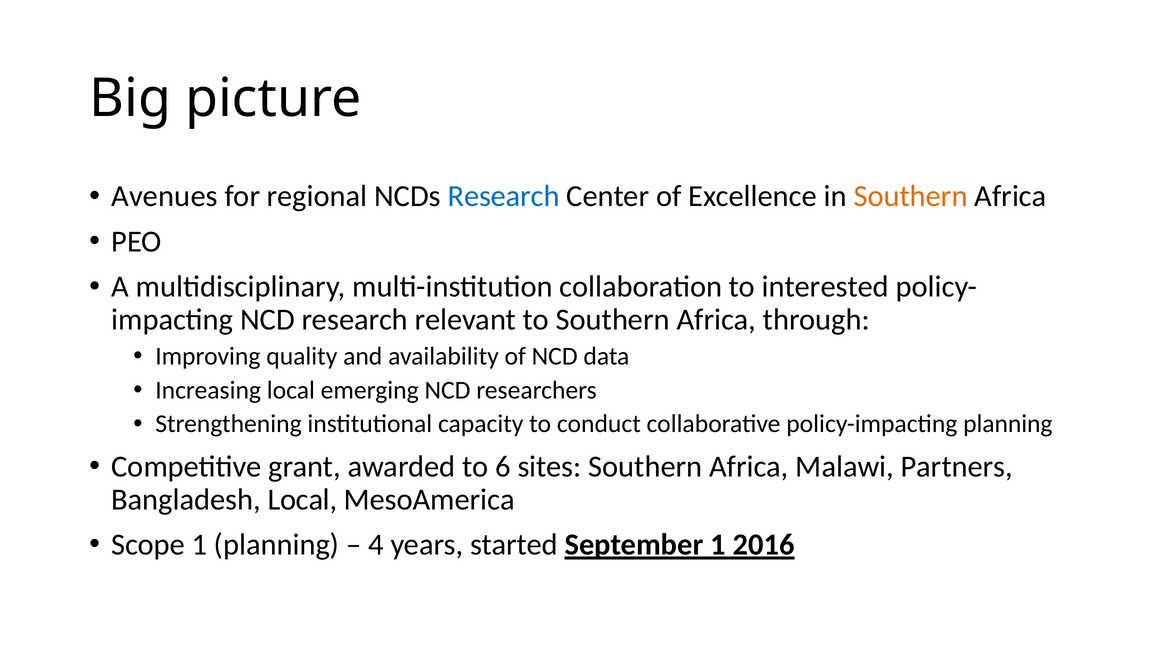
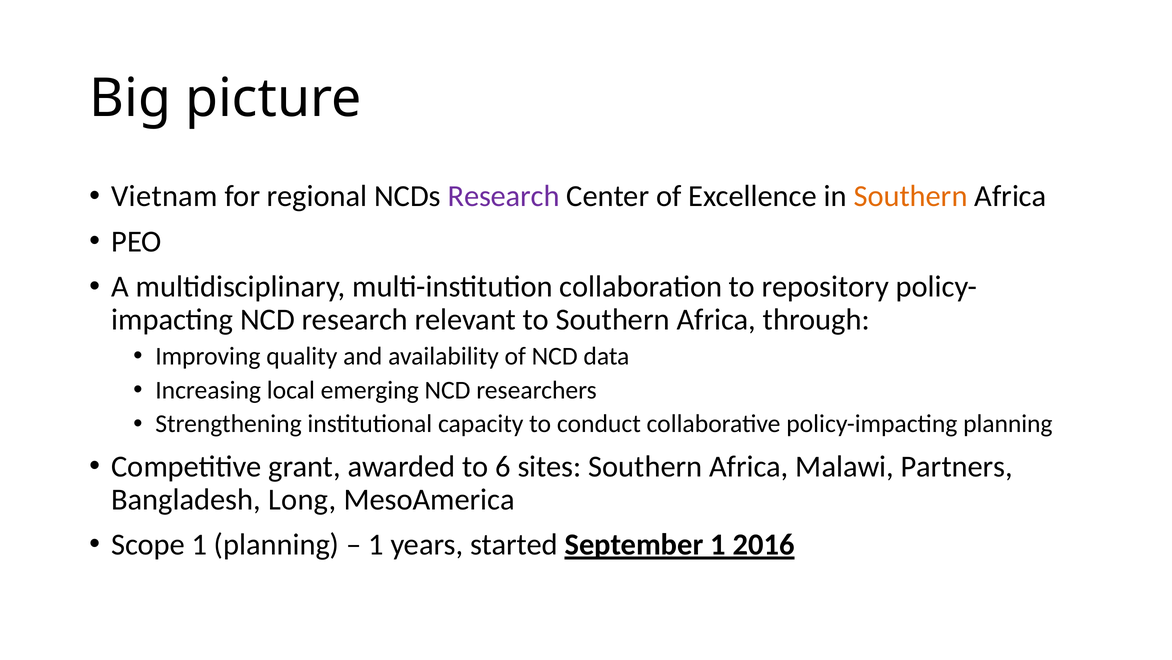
Avenues: Avenues -> Vietnam (164, 196)
Research colour: blue -> purple (504, 196)
interested: interested -> repository (825, 287)
Bangladesh Local: Local -> Long (302, 499)
4: 4 -> 1 (376, 544)
